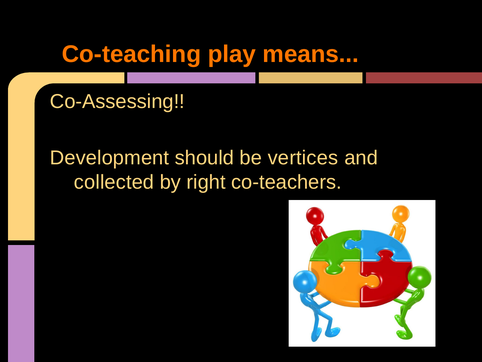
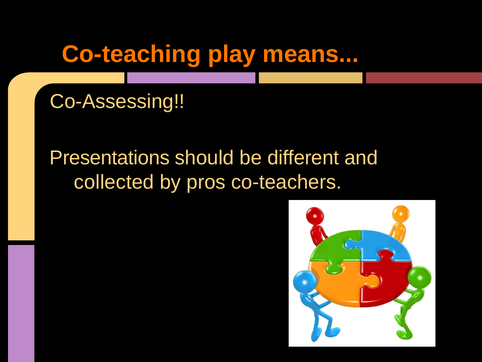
Development: Development -> Presentations (110, 158)
vertices: vertices -> different (303, 158)
right: right -> pros (206, 182)
